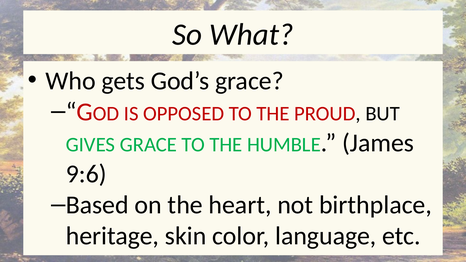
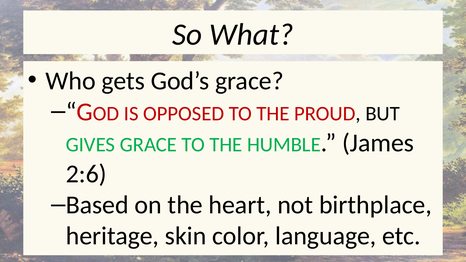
9:6: 9:6 -> 2:6 (86, 174)
